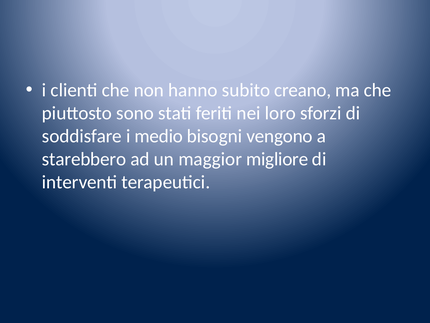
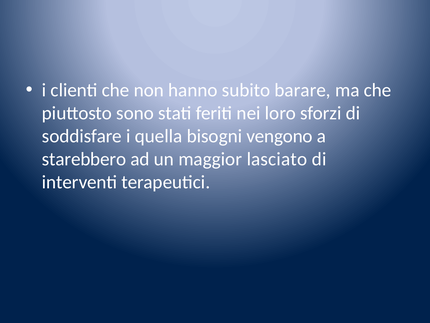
creano: creano -> barare (303, 90)
medio: medio -> quella (159, 136)
migliore: migliore -> lasciato (277, 159)
